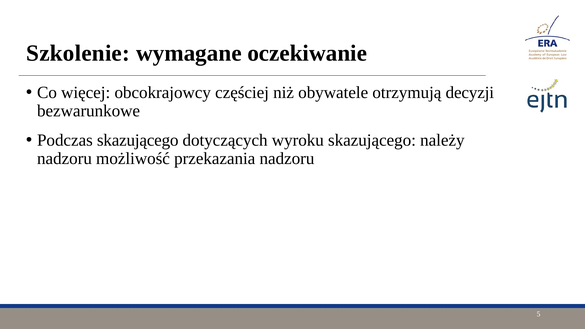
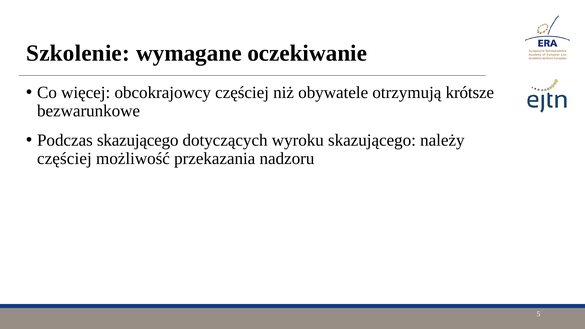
decyzji: decyzji -> krótsze (470, 92)
nadzoru: nadzoru -> częściej (64, 159)
